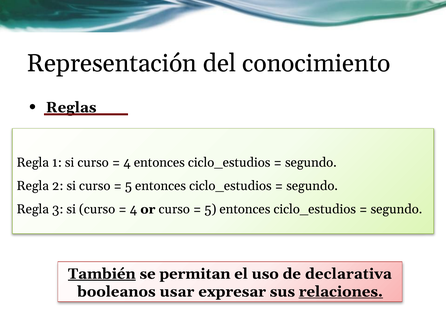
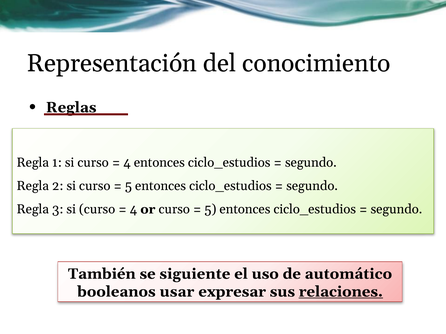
También underline: present -> none (102, 274)
permitan: permitan -> siguiente (195, 274)
declarativa: declarativa -> automático (348, 274)
